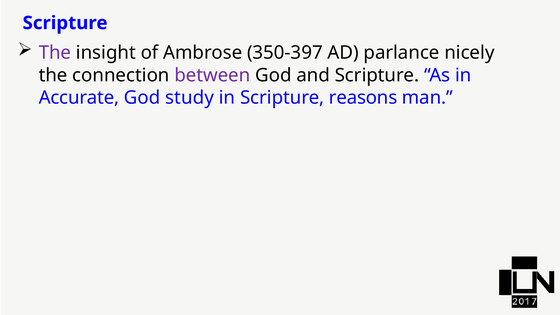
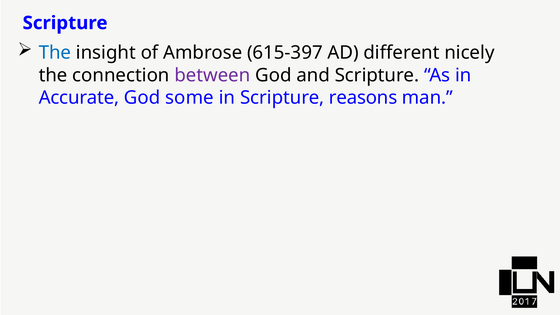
The colour: purple -> blue (55, 53)
350-397: 350-397 -> 615-397 (285, 53)
parlance: parlance -> different (402, 53)
study: study -> some (189, 98)
